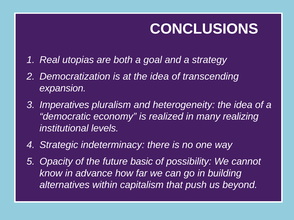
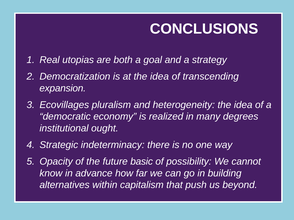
Imperatives: Imperatives -> Ecovillages (64, 105)
realizing: realizing -> degrees (241, 117)
levels: levels -> ought (105, 129)
